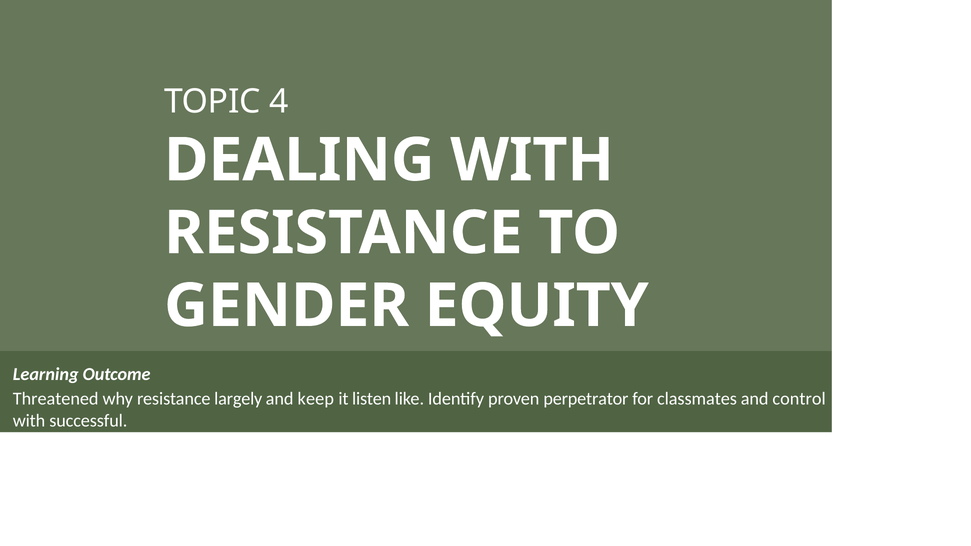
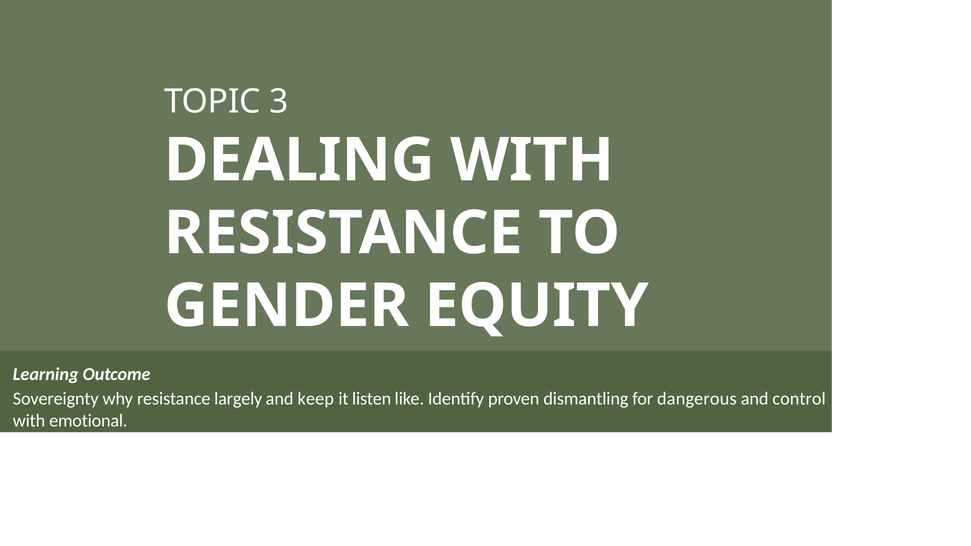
4: 4 -> 3 (279, 102)
Threatened: Threatened -> Sovereignty (56, 399)
perpetrator: perpetrator -> dismantling (586, 399)
classmates: classmates -> dangerous (697, 399)
successful: successful -> emotional (88, 421)
